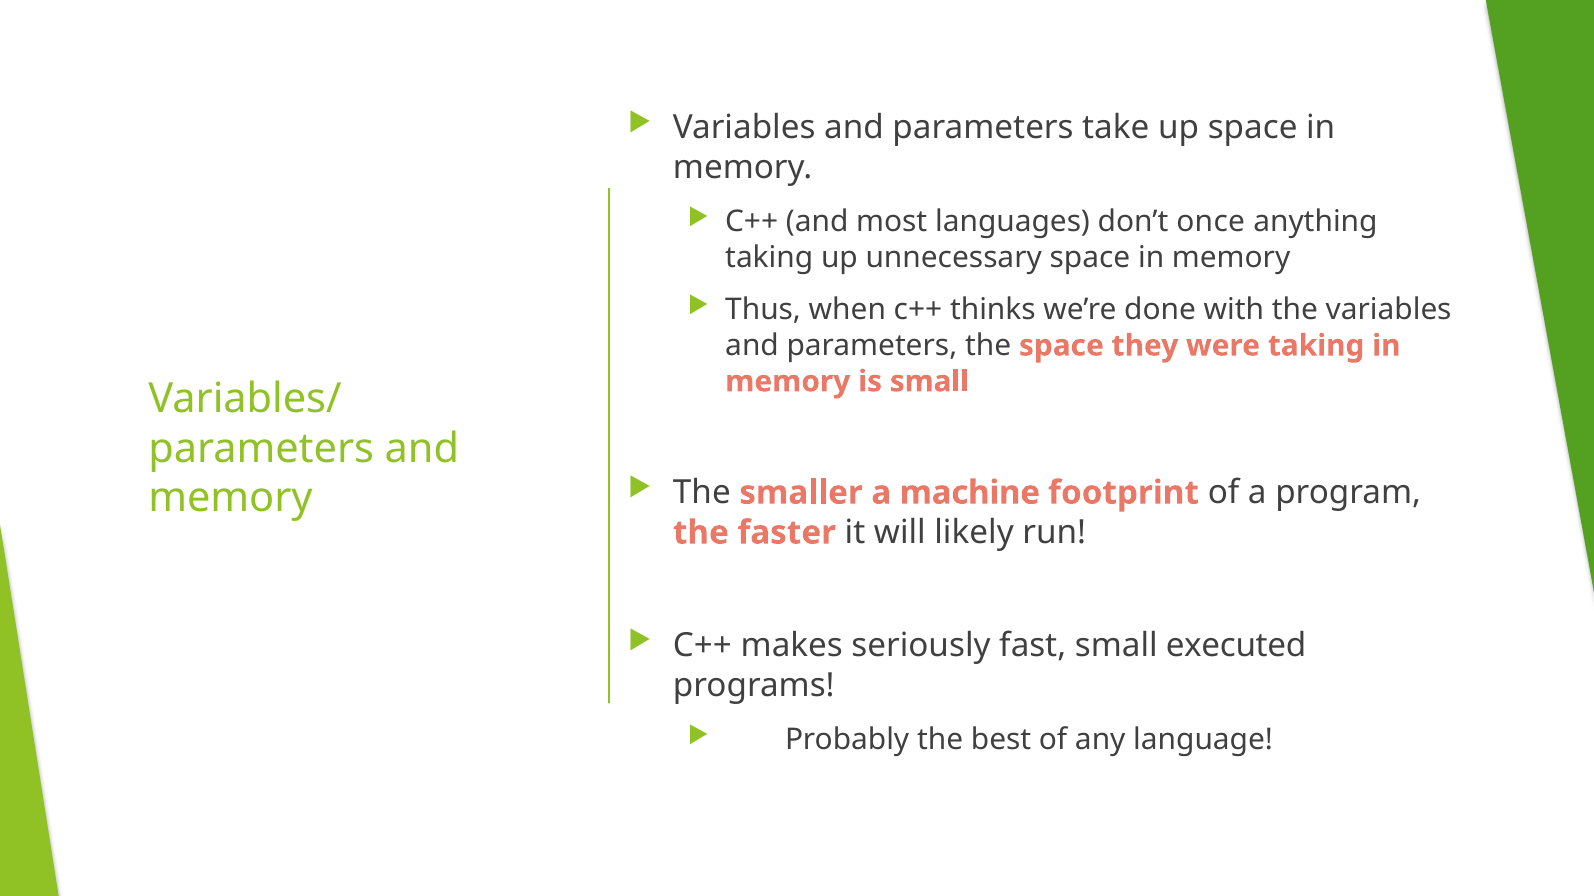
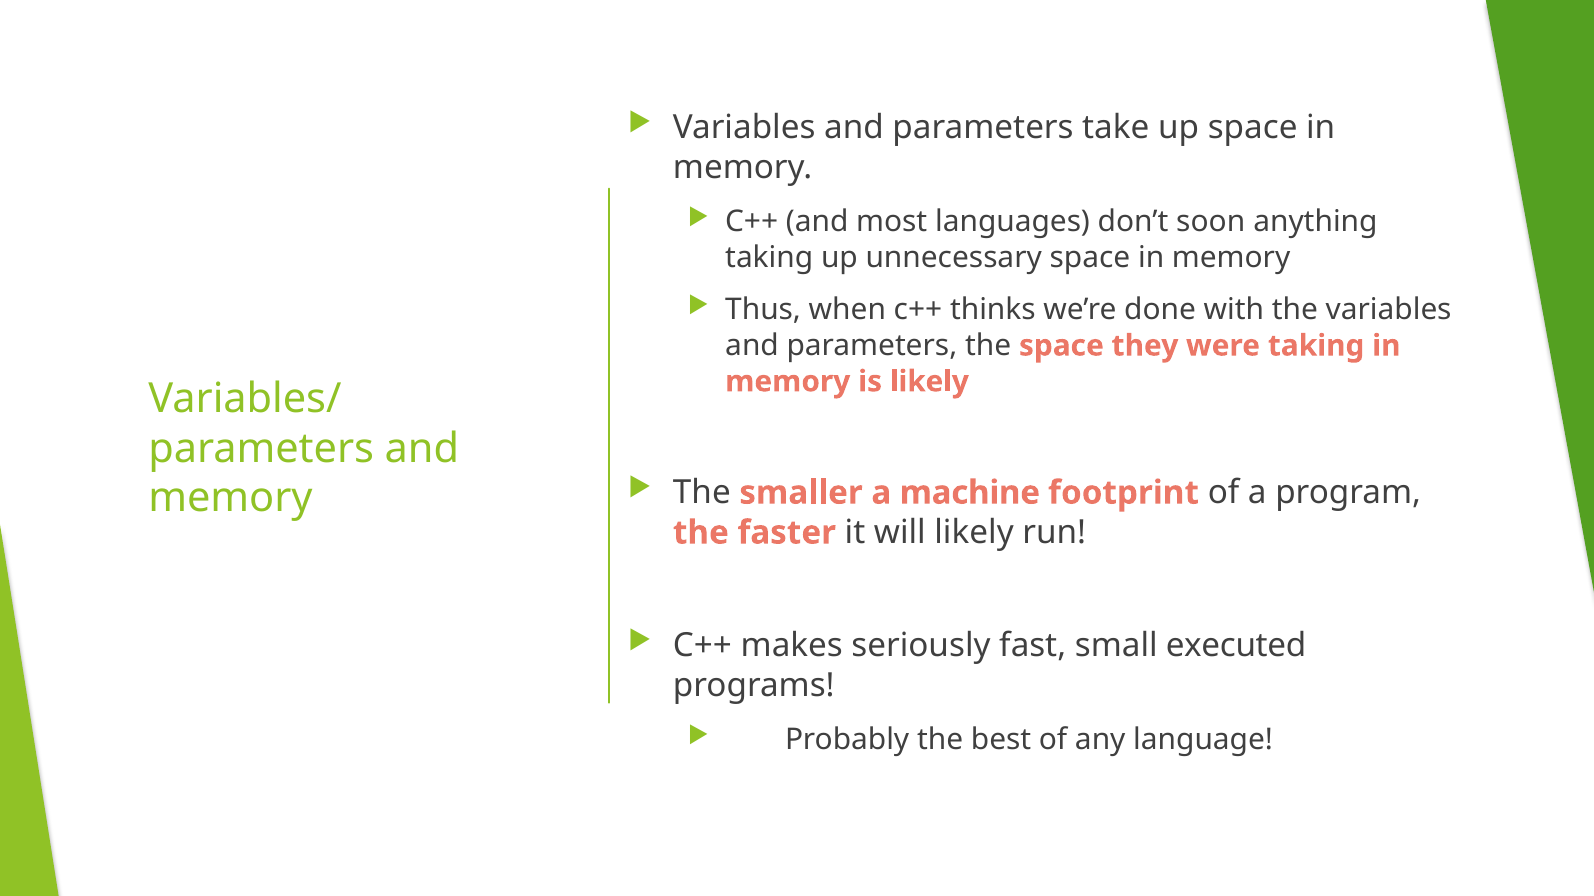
once: once -> soon (1211, 222)
is small: small -> likely (929, 382)
